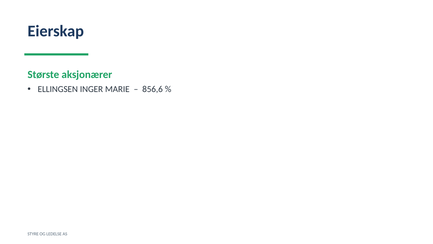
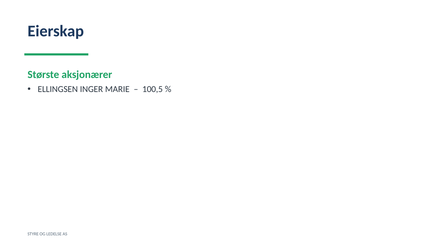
856,6: 856,6 -> 100,5 (153, 89)
